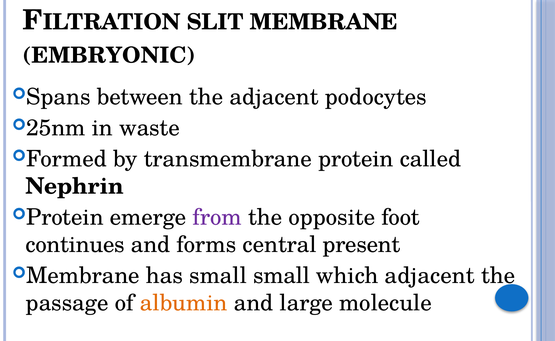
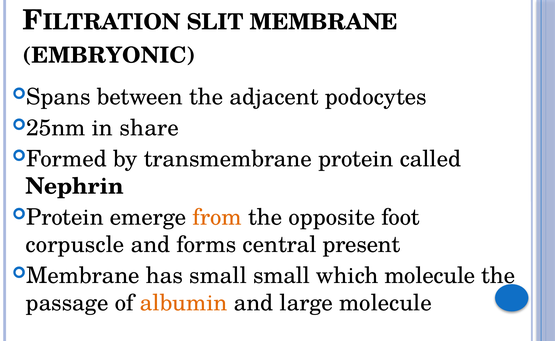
waste: waste -> share (149, 128)
from colour: purple -> orange (217, 217)
continues: continues -> corpuscle (75, 245)
which adjacent: adjacent -> molecule (430, 276)
